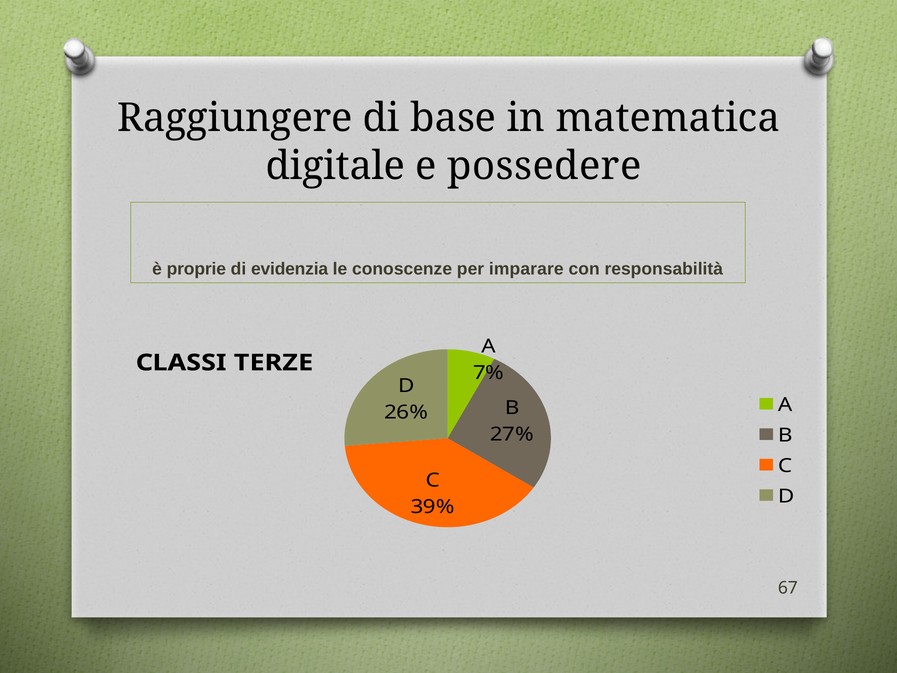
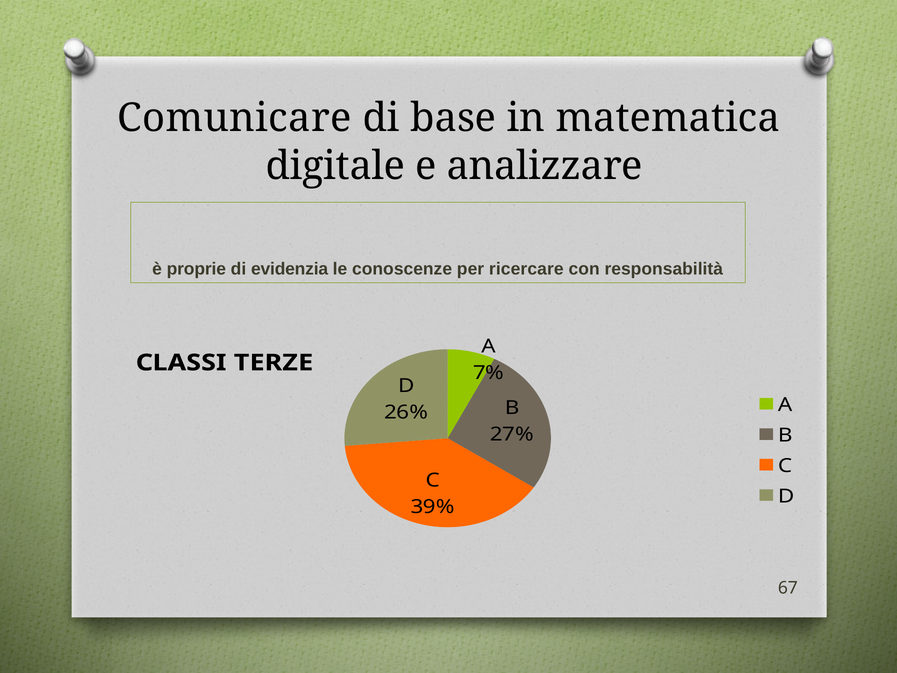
Raggiungere: Raggiungere -> Comunicare (235, 118)
possedere: possedere -> analizzare (545, 166)
imparare: imparare -> ricercare (526, 269)
